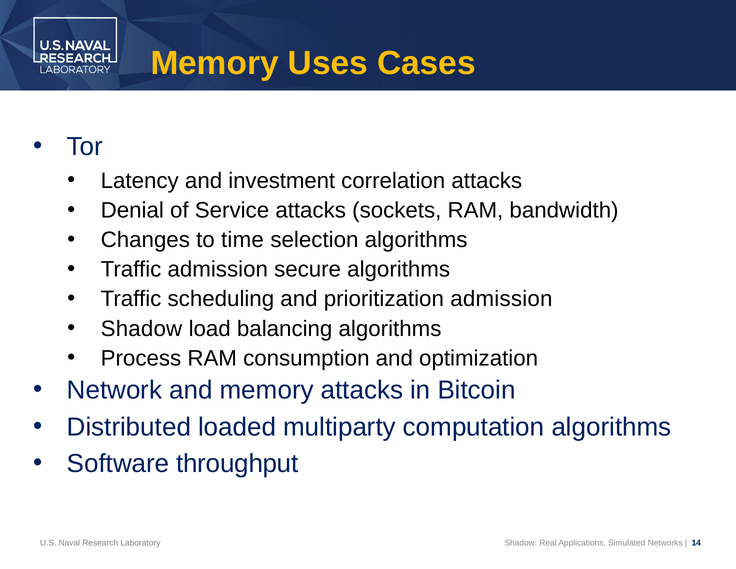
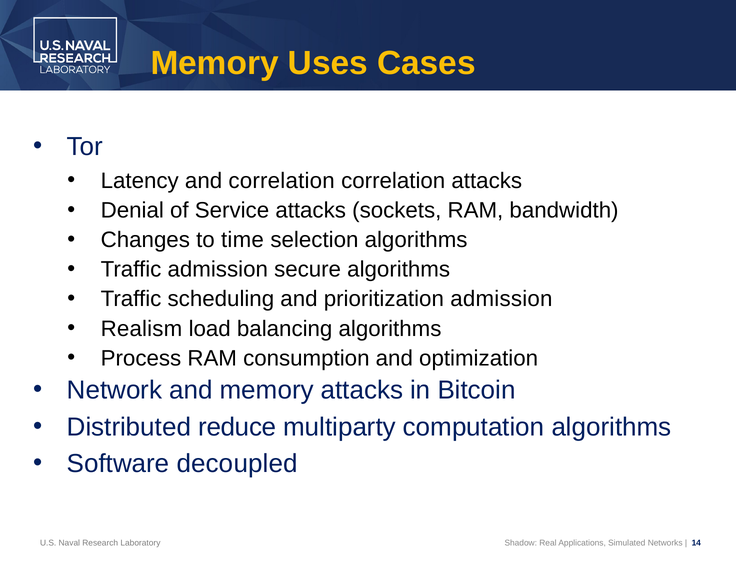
and investment: investment -> correlation (282, 181)
Shadow: Shadow -> Realism (141, 328)
loaded: loaded -> reduce (237, 427)
throughput: throughput -> decoupled (237, 464)
